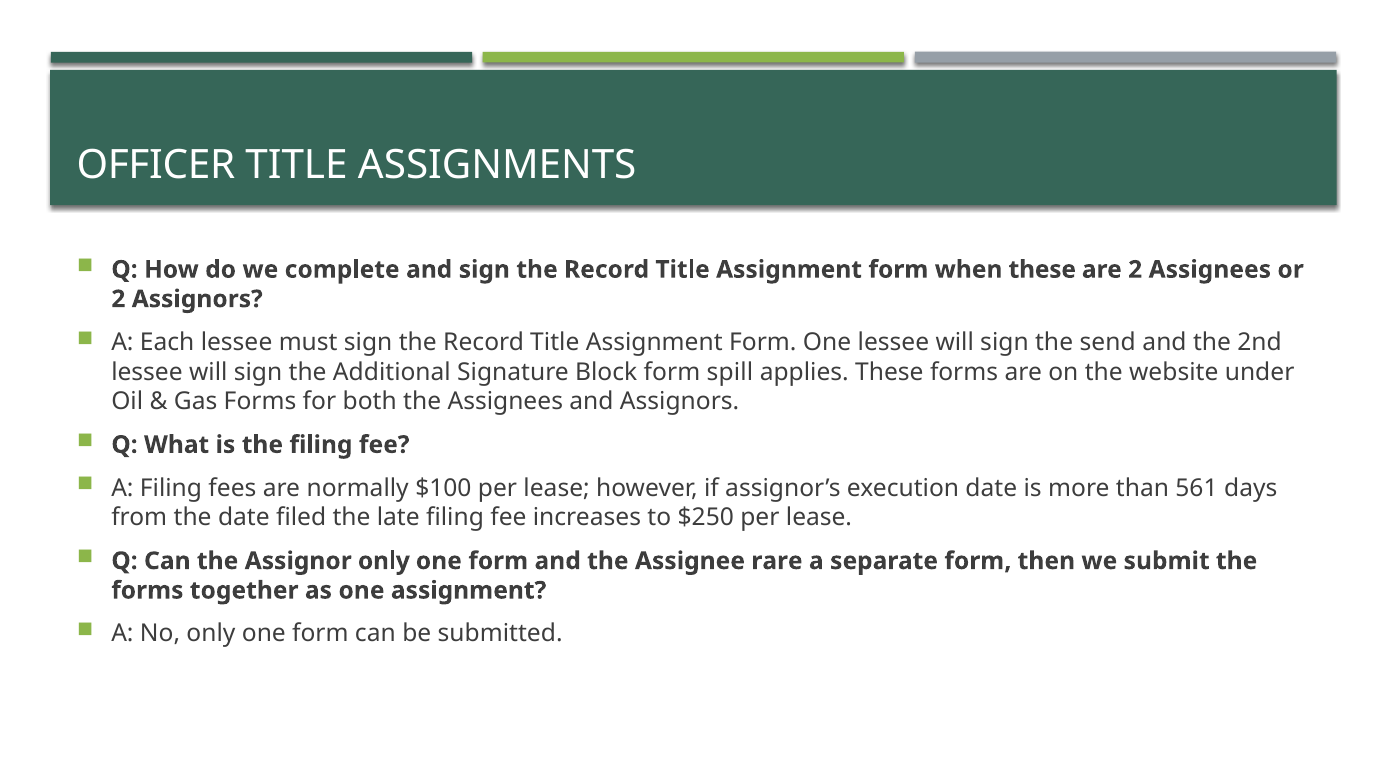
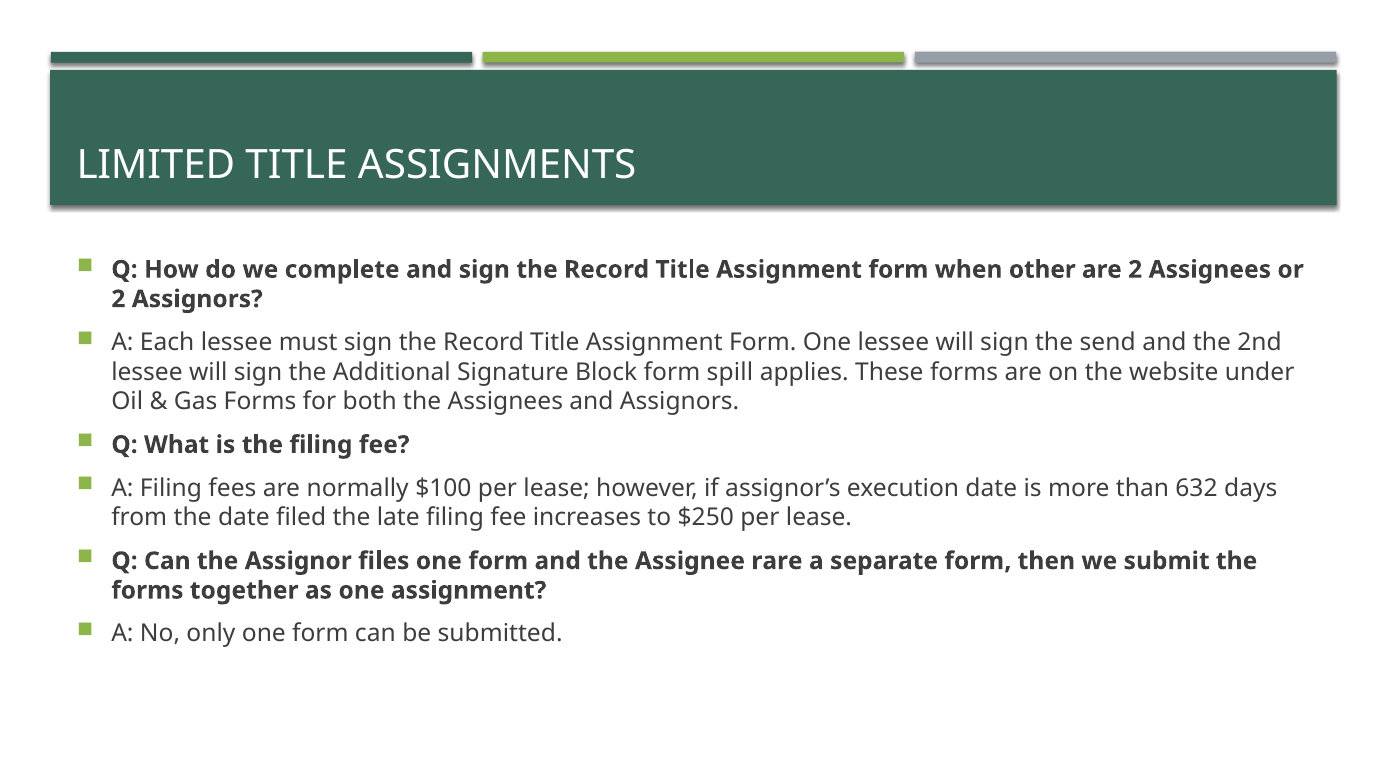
OFFICER: OFFICER -> LIMITED (156, 165)
when these: these -> other (1042, 270)
561: 561 -> 632 (1197, 488)
Assignor only: only -> files (384, 561)
